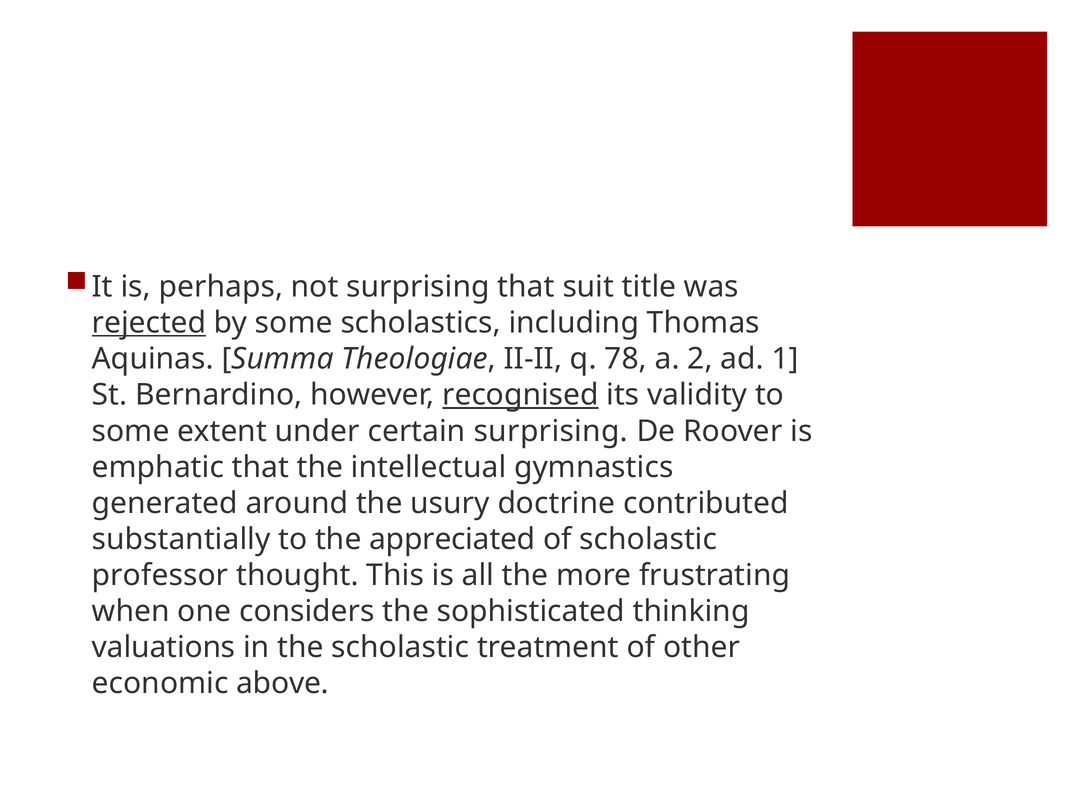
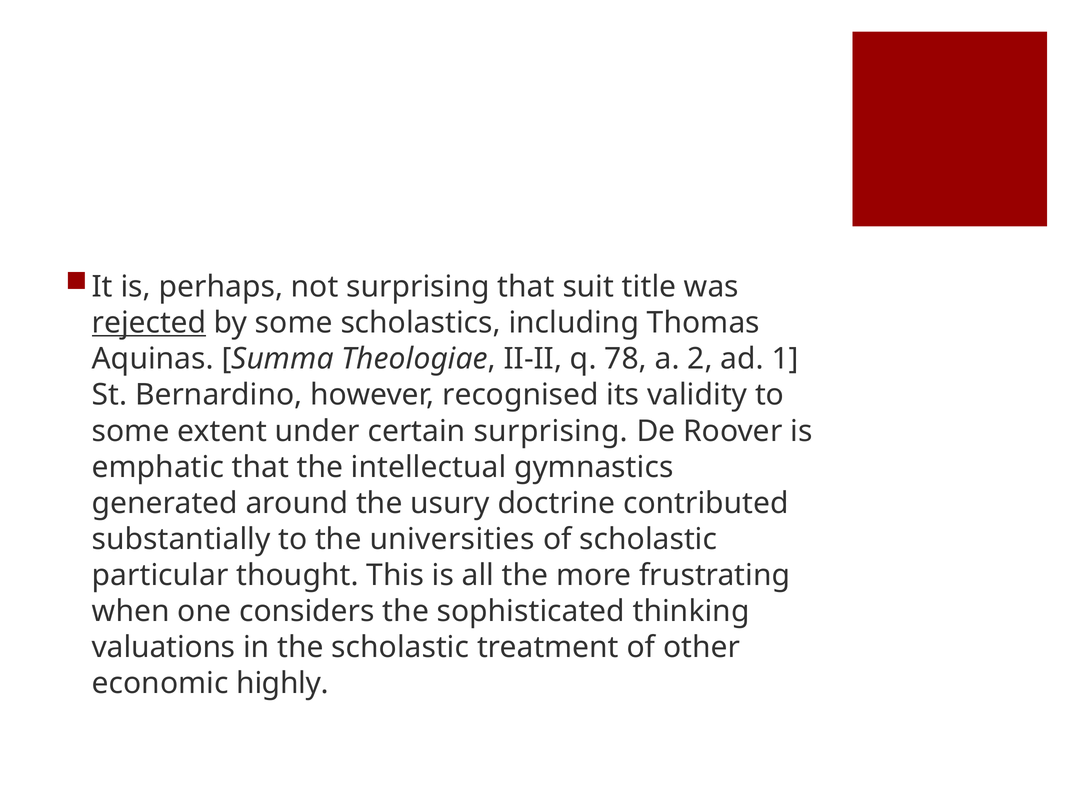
recognised underline: present -> none (520, 395)
appreciated: appreciated -> universities (452, 539)
professor: professor -> particular (160, 575)
above: above -> highly (283, 683)
